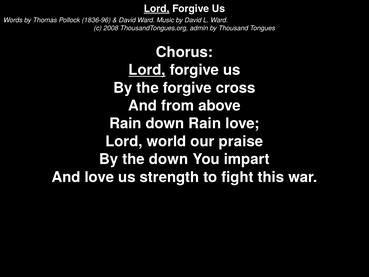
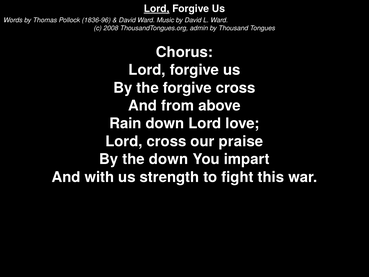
Lord underline: present -> none (147, 70)
down Rain: Rain -> Lord (205, 123)
Lord world: world -> cross (166, 141)
And love: love -> with (99, 177)
